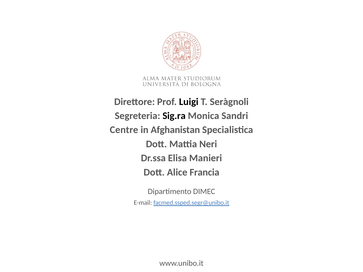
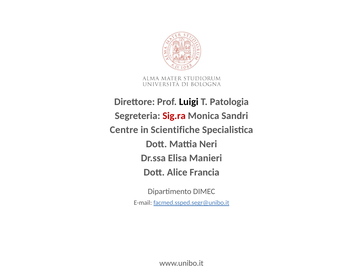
Seràgnoli: Seràgnoli -> Patologia (229, 102)
Sig.ra colour: black -> red (174, 116)
Afghanistan: Afghanistan -> Scientifiche (175, 130)
